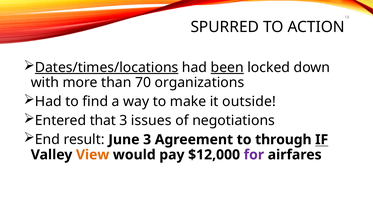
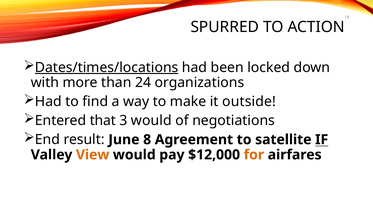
been underline: present -> none (227, 67)
70: 70 -> 24 (143, 82)
3 issues: issues -> would (151, 120)
June 3: 3 -> 8 (147, 139)
through: through -> satellite (283, 139)
for colour: purple -> orange (254, 155)
